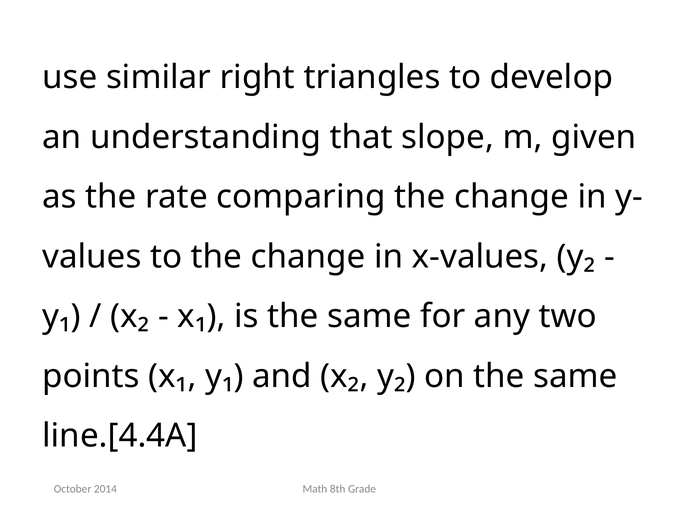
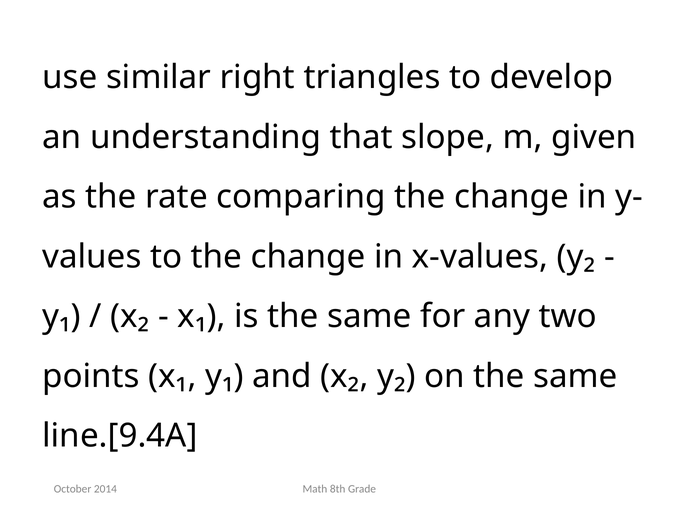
line.[4.4A: line.[4.4A -> line.[9.4A (120, 436)
